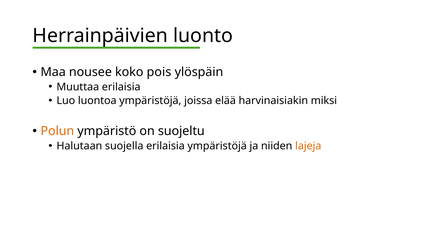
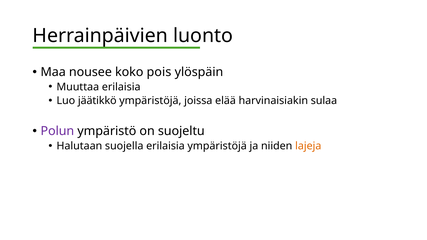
luontoa: luontoa -> jäätikkö (97, 101)
miksi: miksi -> sulaa (324, 101)
Polun colour: orange -> purple (57, 131)
